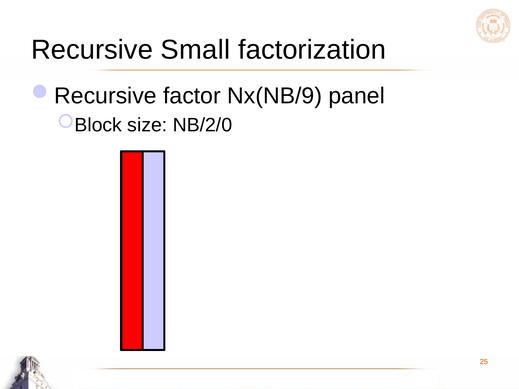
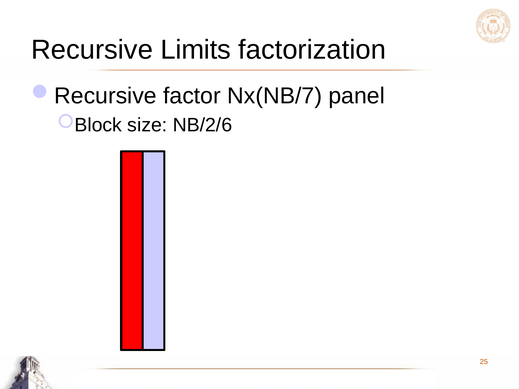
Small: Small -> Limits (196, 50)
Nx(NB/9: Nx(NB/9 -> Nx(NB/7 (275, 96)
NB/2/0: NB/2/0 -> NB/2/6 (202, 125)
